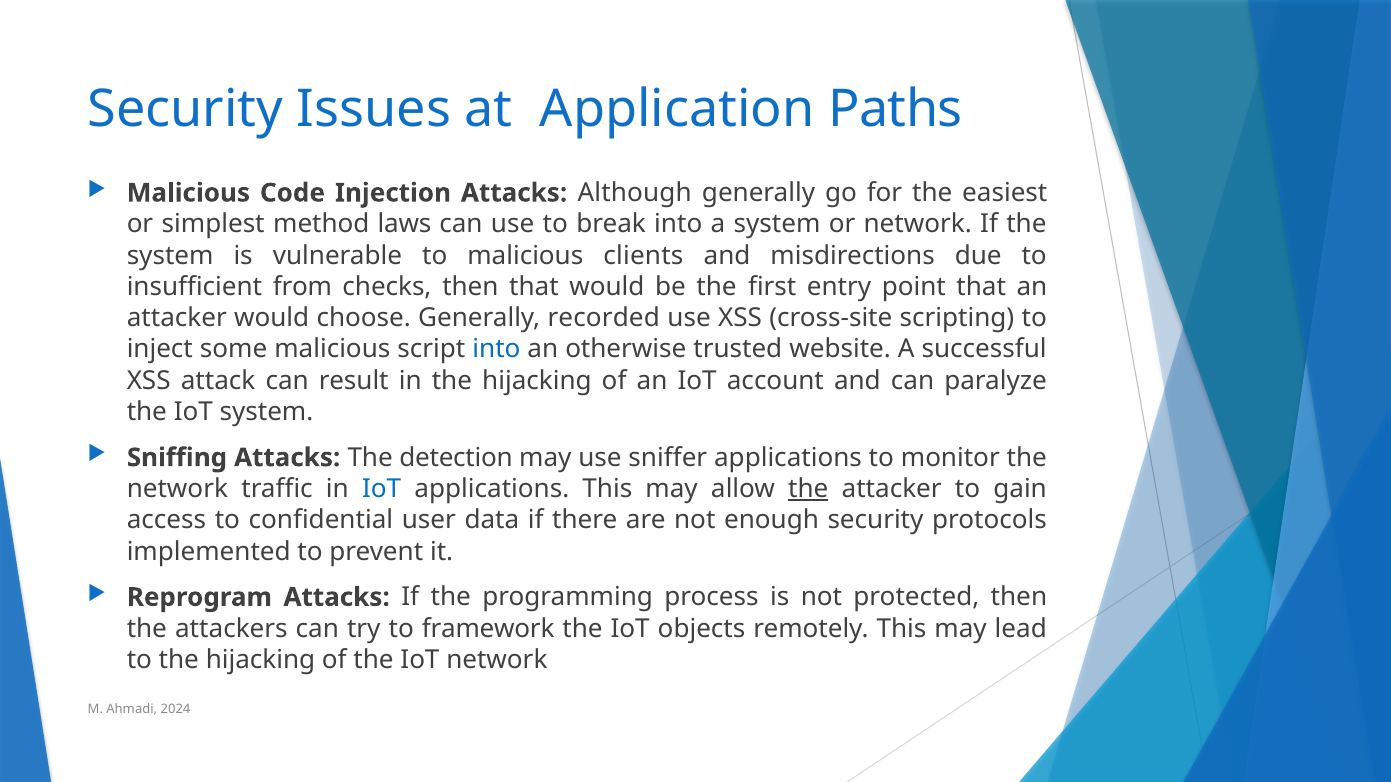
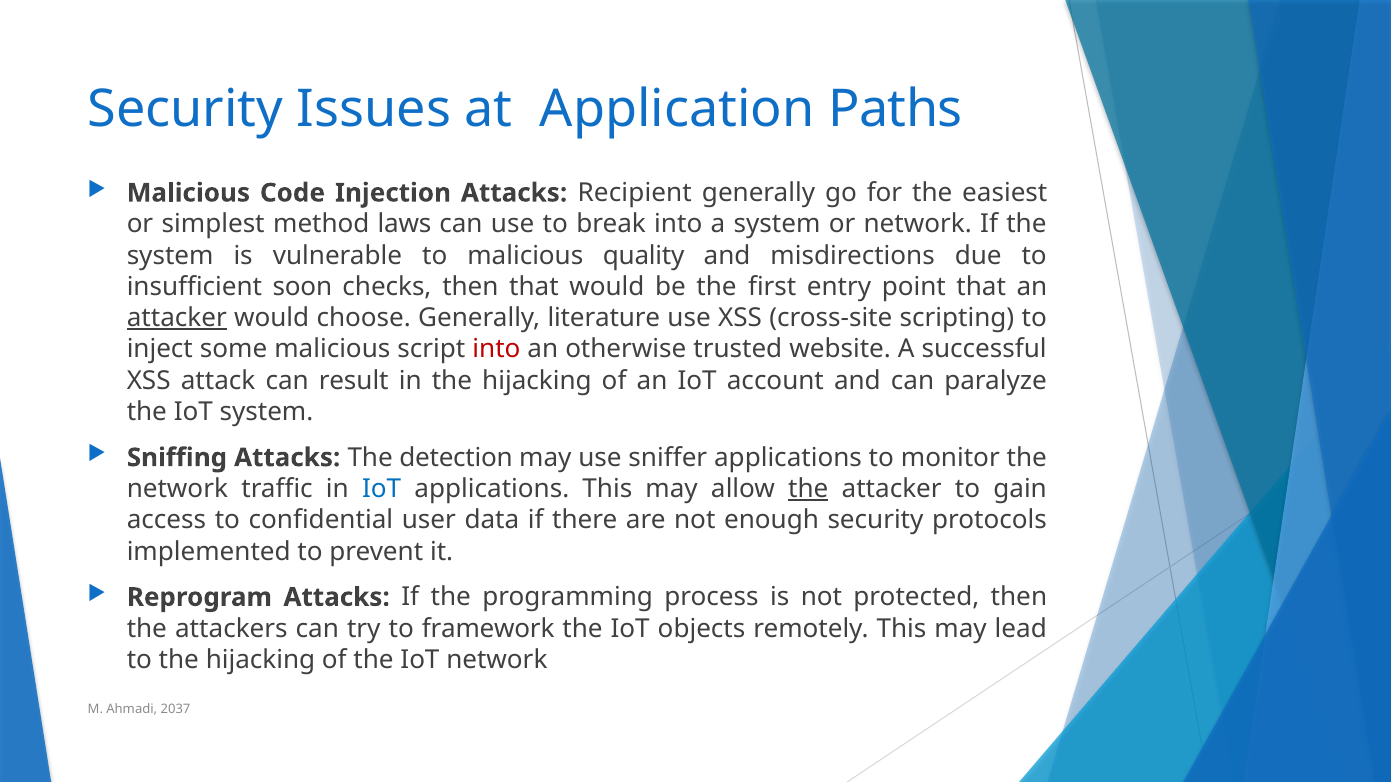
Although: Although -> Recipient (635, 193)
clients: clients -> quality (644, 256)
from: from -> soon (302, 287)
attacker underline: none -> present (177, 318)
recorded: recorded -> literature (604, 318)
into colour: blue -> red (496, 350)
2024: 2024 -> 2037 (176, 710)
